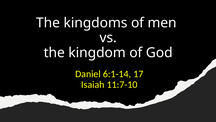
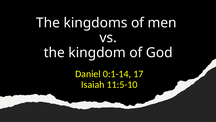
6:1-14: 6:1-14 -> 0:1-14 (117, 74)
11:7-10: 11:7-10 -> 11:5-10 (122, 84)
